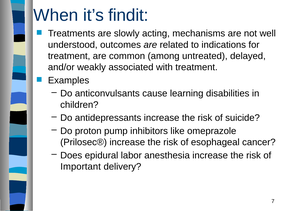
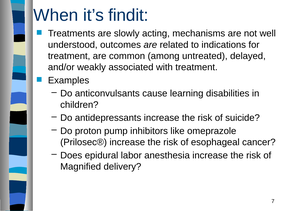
Important: Important -> Magnified (81, 167)
